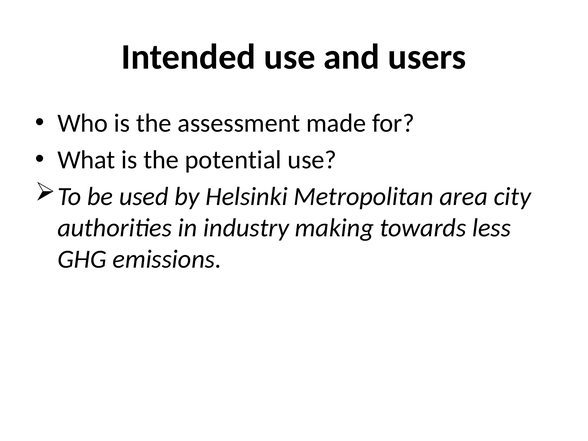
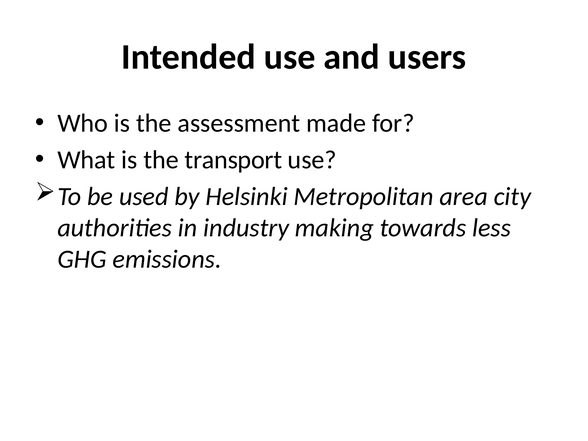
potential: potential -> transport (233, 160)
